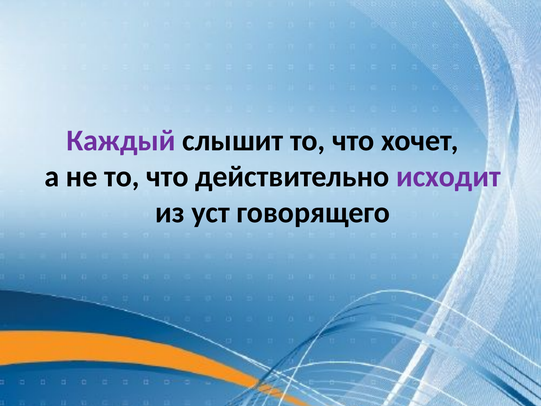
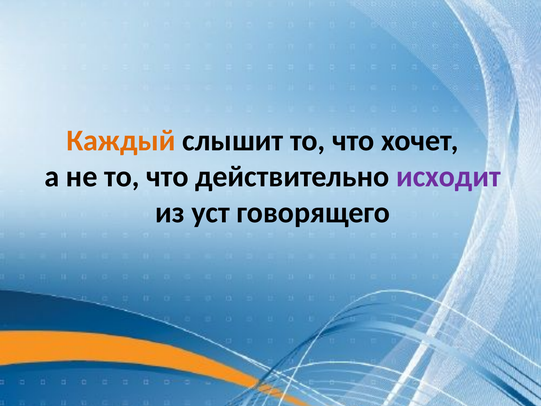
Каждый colour: purple -> orange (121, 140)
